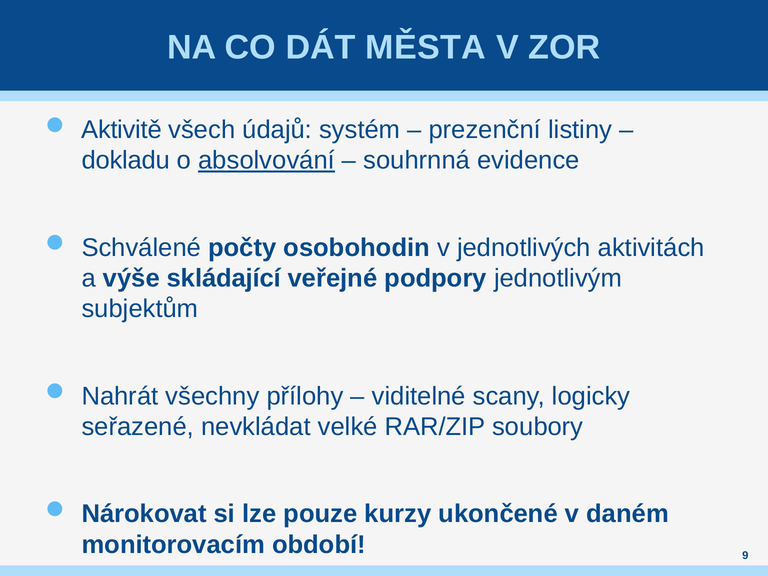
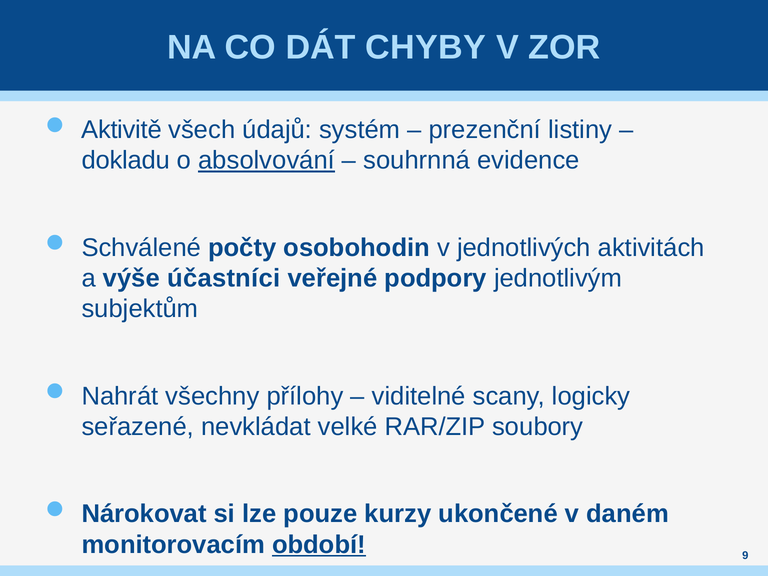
MĚSTA: MĚSTA -> CHYBY (426, 48)
skládající: skládající -> účastníci (224, 278)
období underline: none -> present (319, 545)
